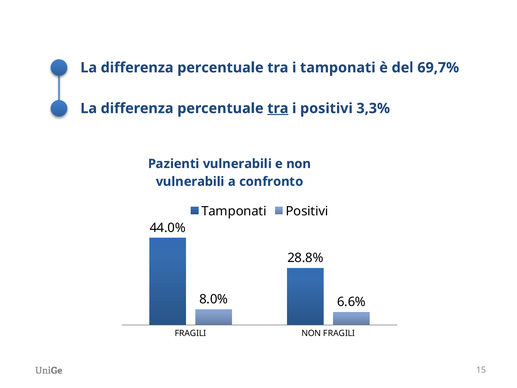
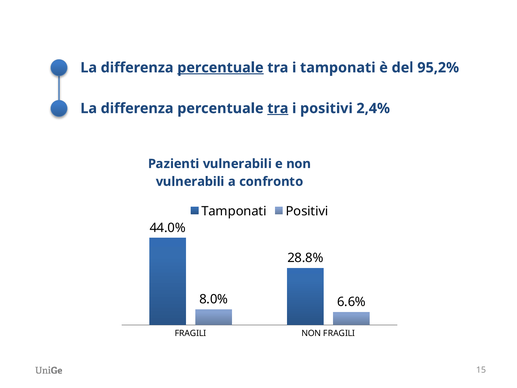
percentuale underline: none -> present (220, 68)
69,7%: 69,7% -> 95,2% (438, 68)
3,3%: 3,3% -> 2,4% (373, 108)
